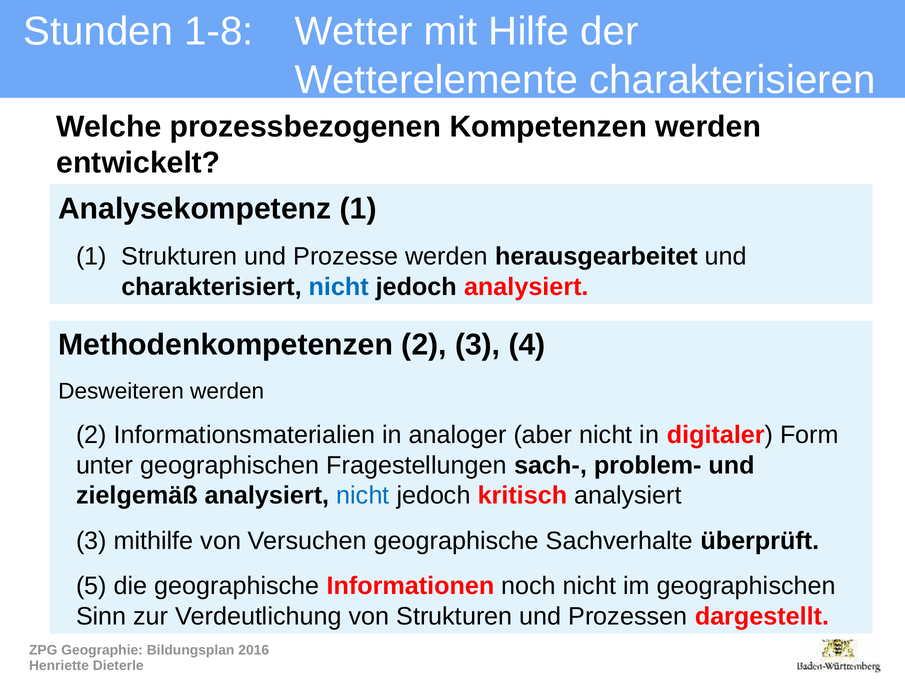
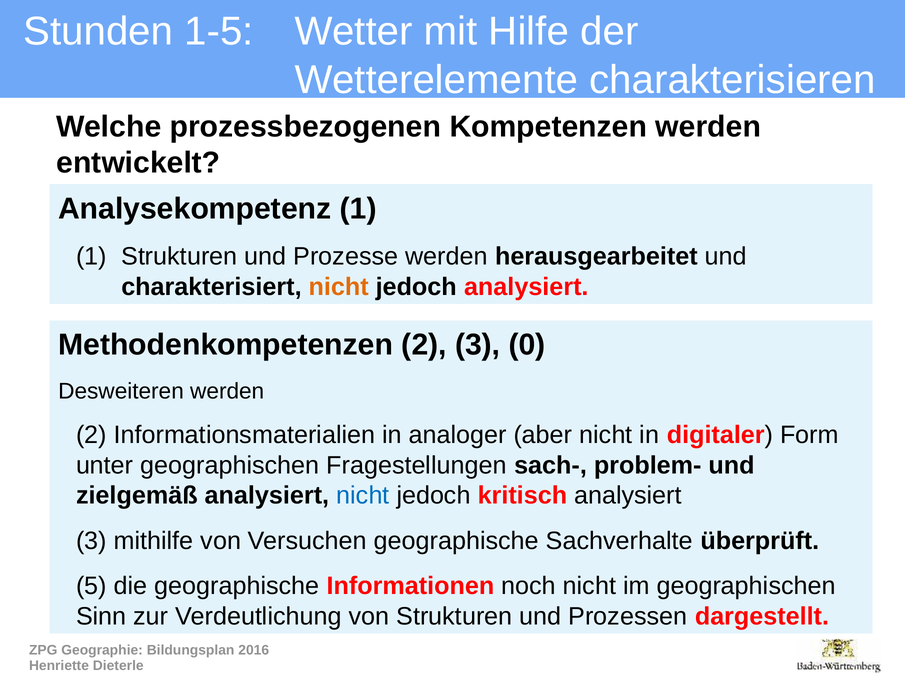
1-8: 1-8 -> 1-5 (219, 31)
nicht colour: blue -> orange (339, 287)
4: 4 -> 0 (527, 345)
